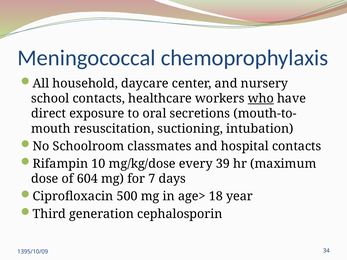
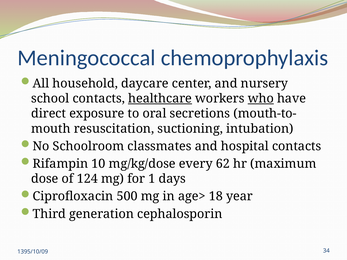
healthcare underline: none -> present (160, 99)
39: 39 -> 62 (223, 164)
604: 604 -> 124 (87, 179)
7: 7 -> 1 (152, 179)
